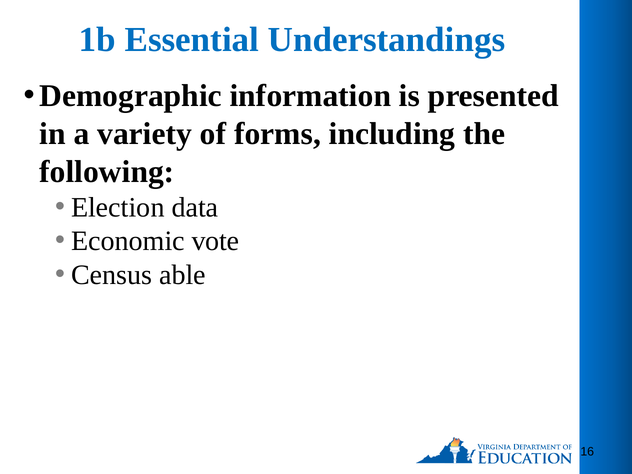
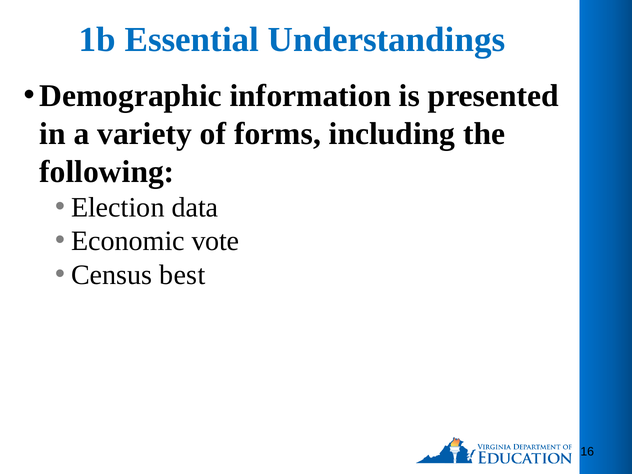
able: able -> best (182, 275)
